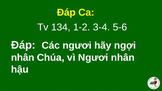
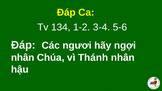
vì Ngươi: Ngươi -> Thánh (93, 58)
